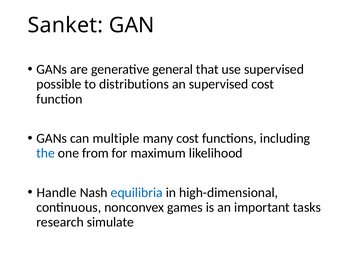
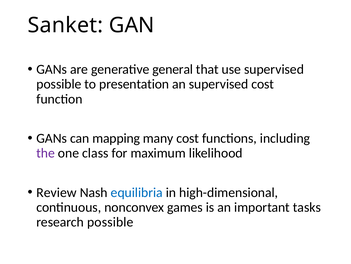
distributions: distributions -> presentation (134, 84)
multiple: multiple -> mapping (116, 138)
the colour: blue -> purple (46, 153)
from: from -> class (95, 153)
Handle: Handle -> Review (57, 192)
research simulate: simulate -> possible (110, 221)
